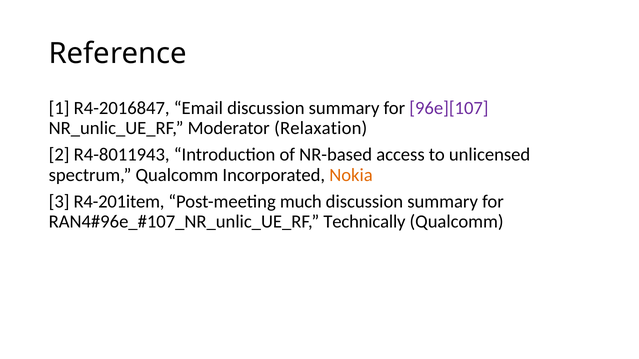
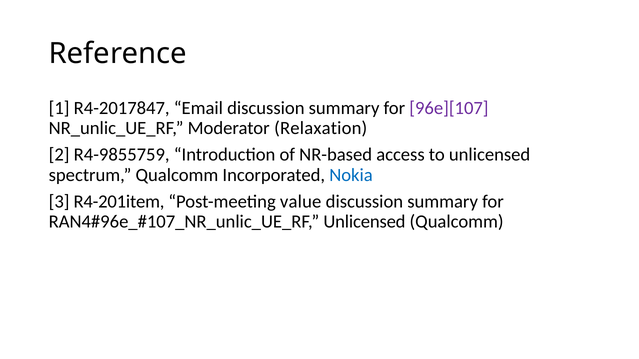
R4-2016847: R4-2016847 -> R4-2017847 (122, 108)
R4-8011943: R4-8011943 -> R4-9855759 (122, 155)
Nokia colour: orange -> blue (351, 175)
much: much -> value (301, 202)
Technically: Technically -> Unlicensed (364, 222)
